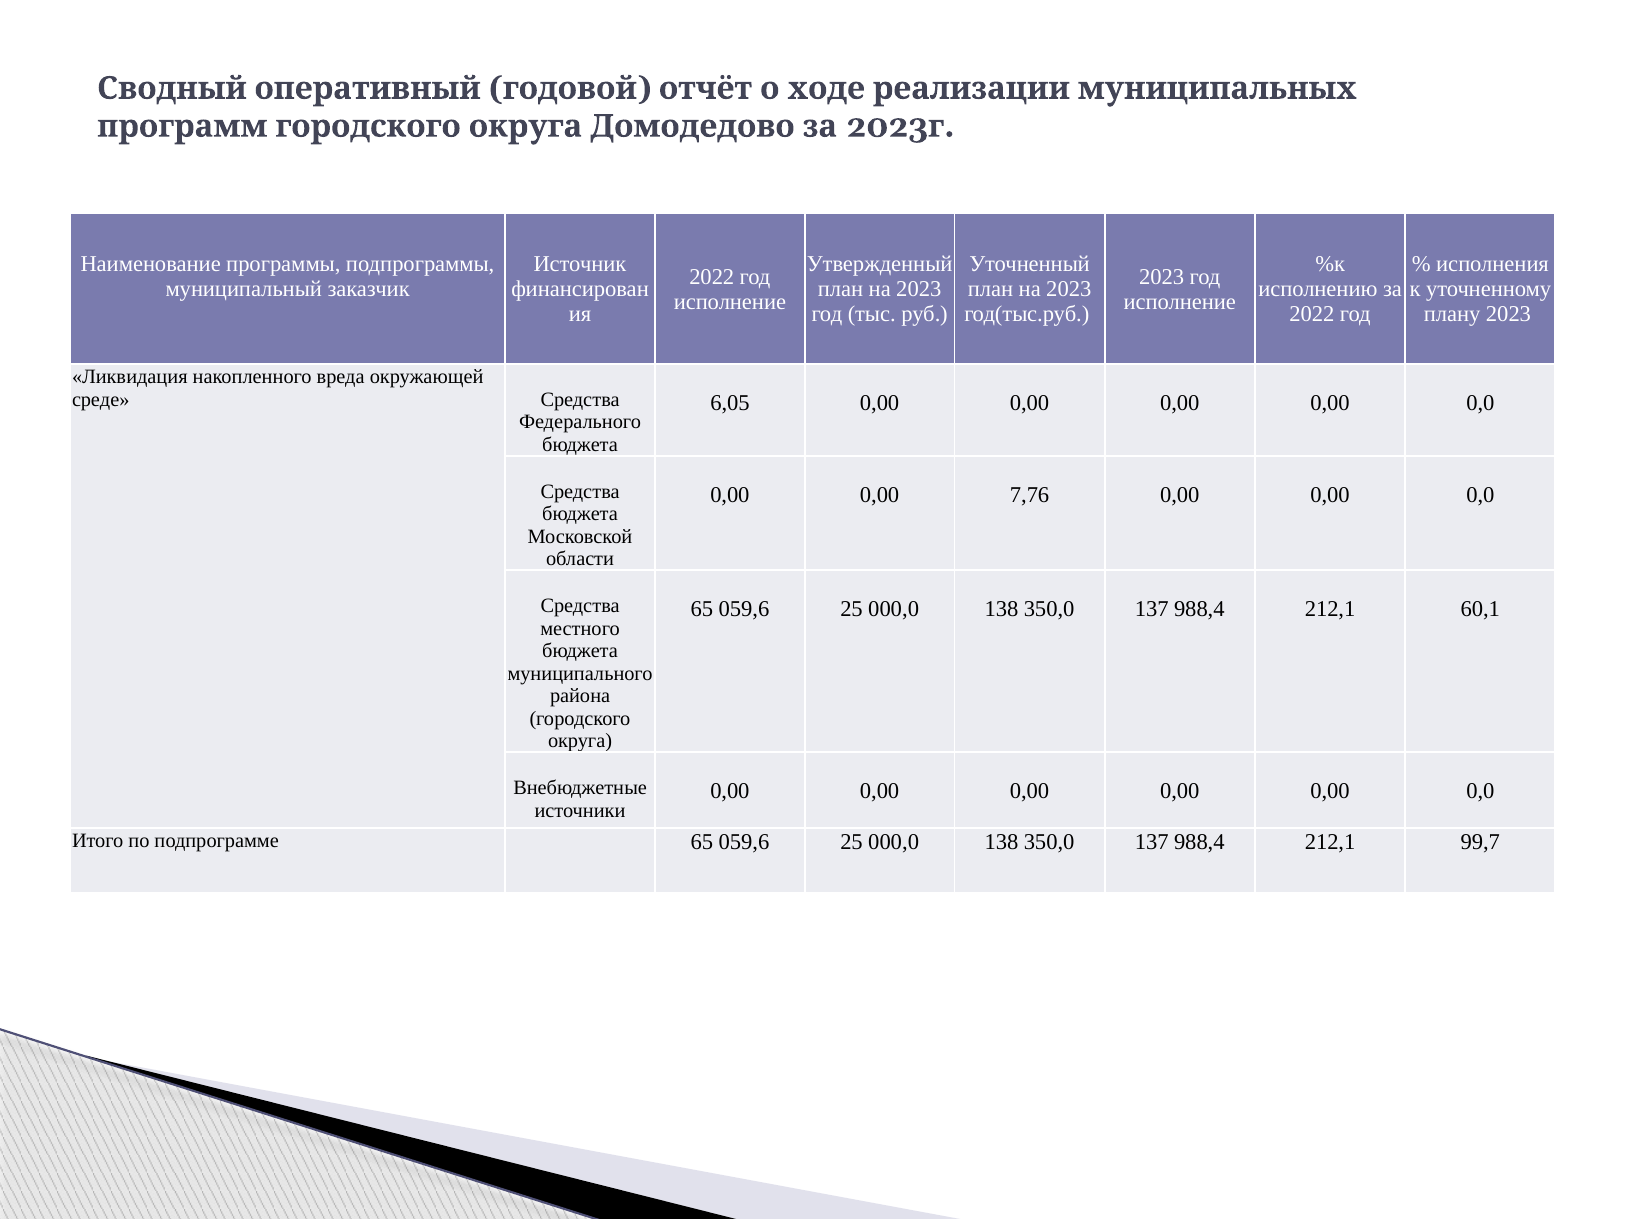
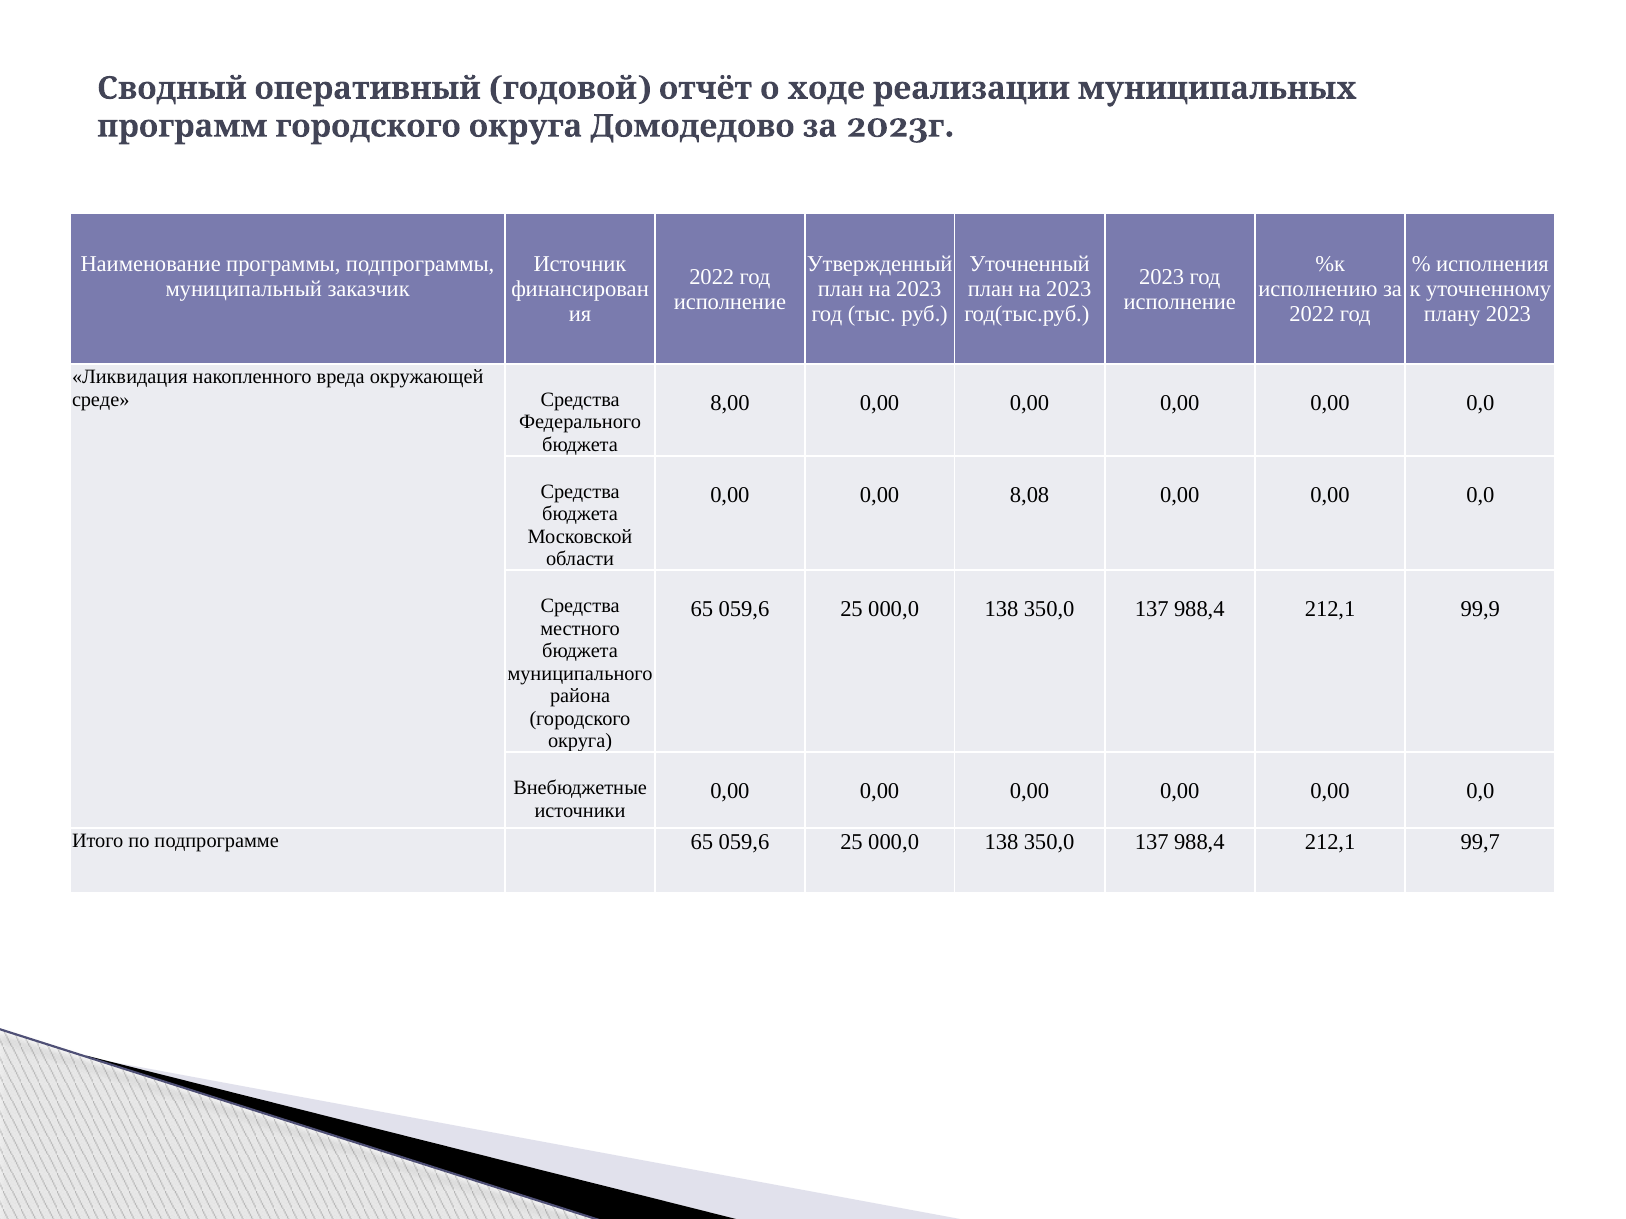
6,05: 6,05 -> 8,00 (730, 403)
7,76: 7,76 -> 8,08 (1030, 495)
60,1: 60,1 -> 99,9 (1480, 610)
